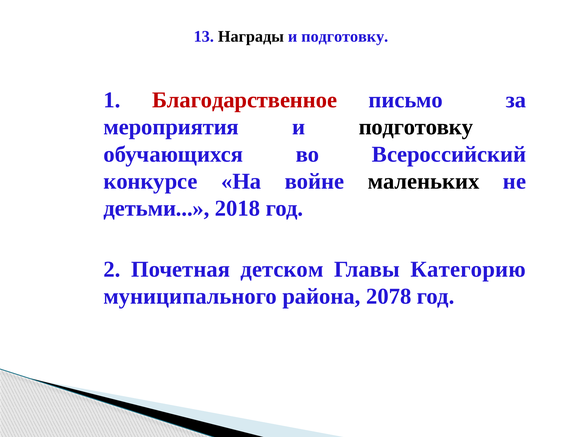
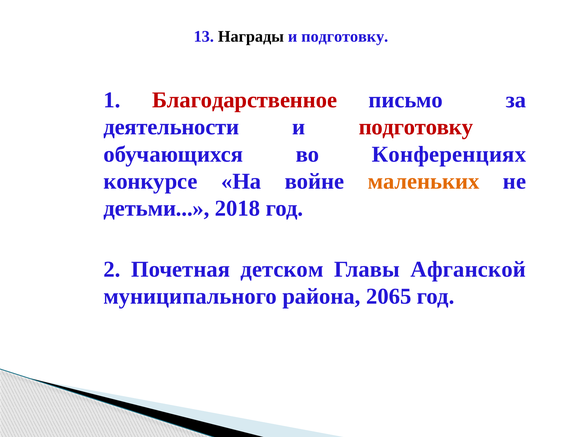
мероприятия: мероприятия -> деятельности (171, 127)
подготовку colour: black -> red (416, 127)
Всероссийский: Всероссийский -> Конференциях (449, 154)
маленьких colour: black -> orange (424, 181)
Категорию: Категорию -> Афганской (468, 269)
2078: 2078 -> 2065 (389, 296)
